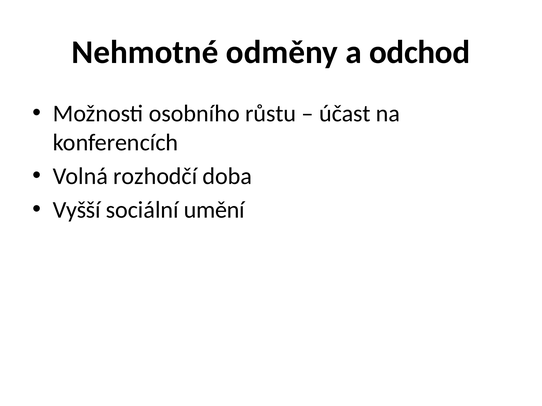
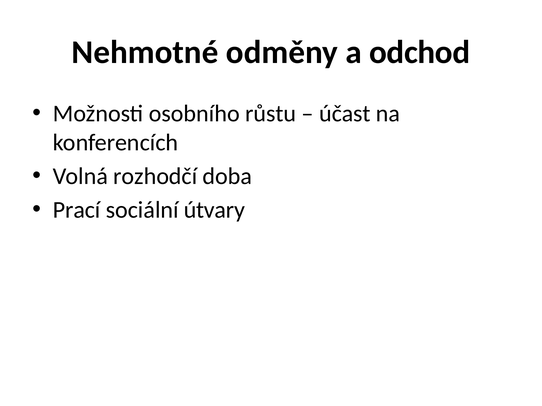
Vyšší: Vyšší -> Prací (77, 210)
umění: umění -> útvary (214, 210)
